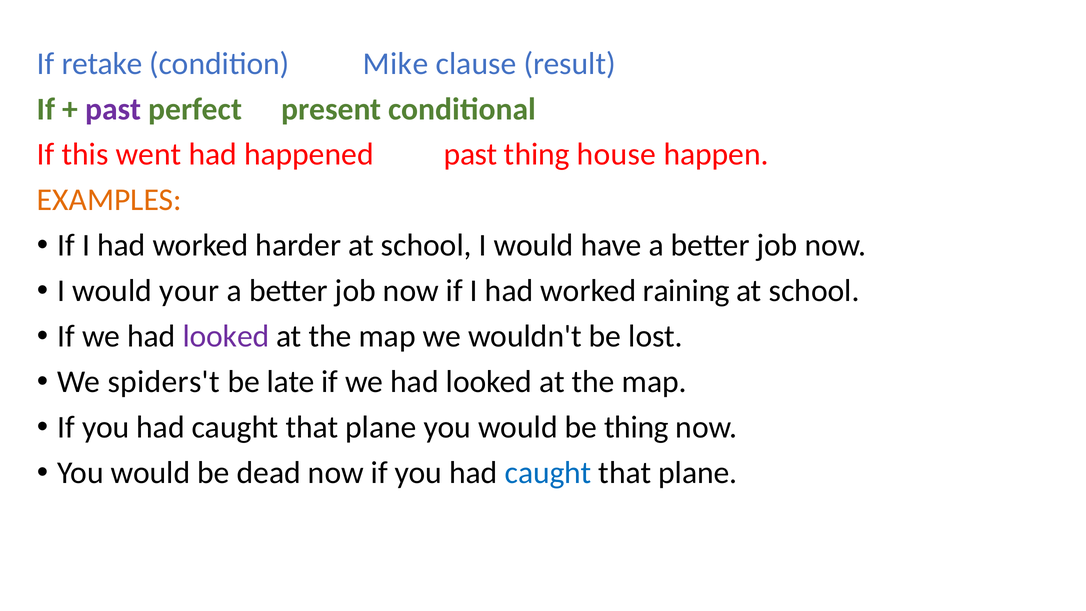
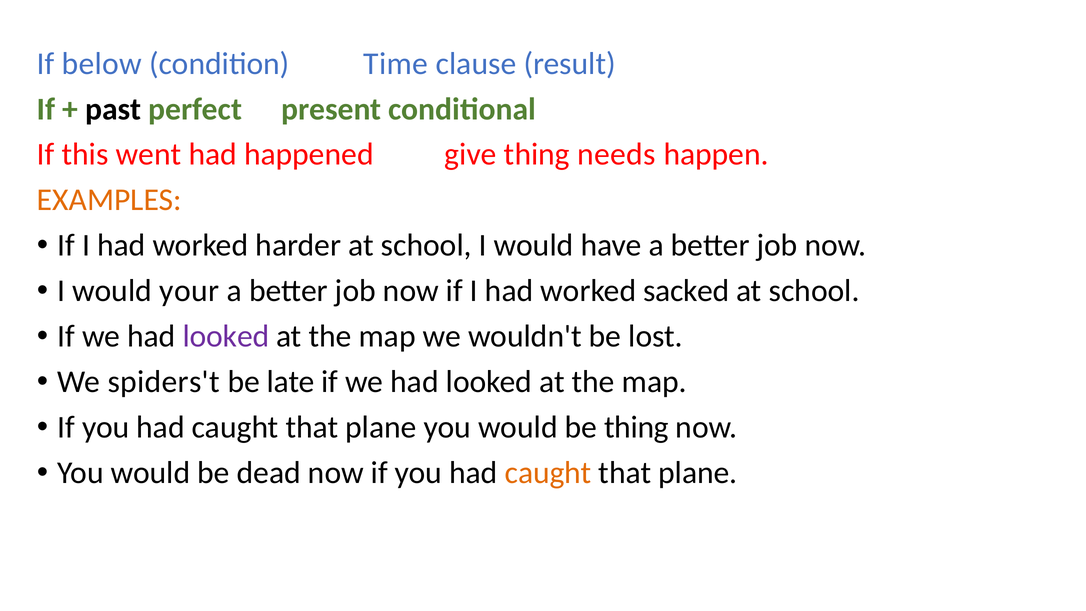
retake: retake -> below (102, 64)
Mike: Mike -> Time (396, 64)
past colour: purple -> black (113, 109)
happened past: past -> give (470, 154)
house: house -> needs (617, 154)
raining: raining -> sacked (686, 291)
caught colour: blue -> orange (548, 473)
